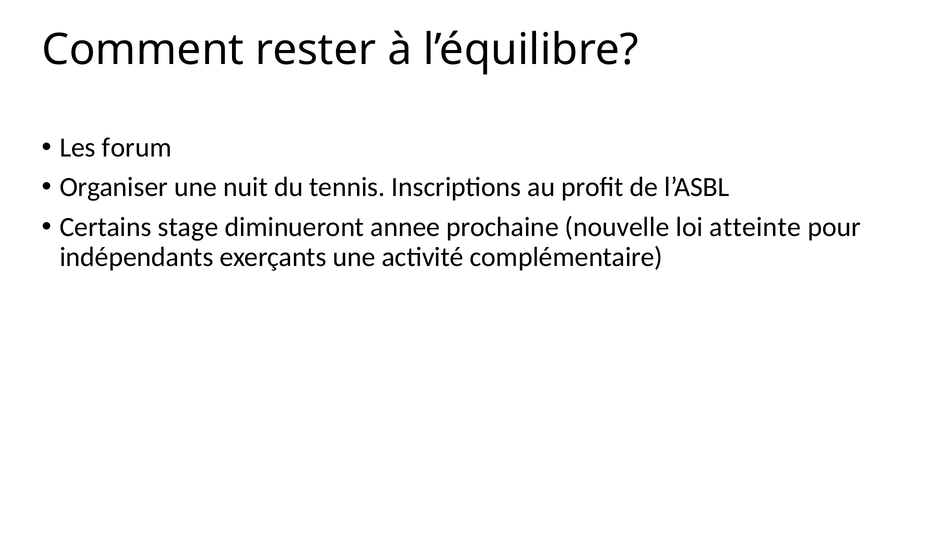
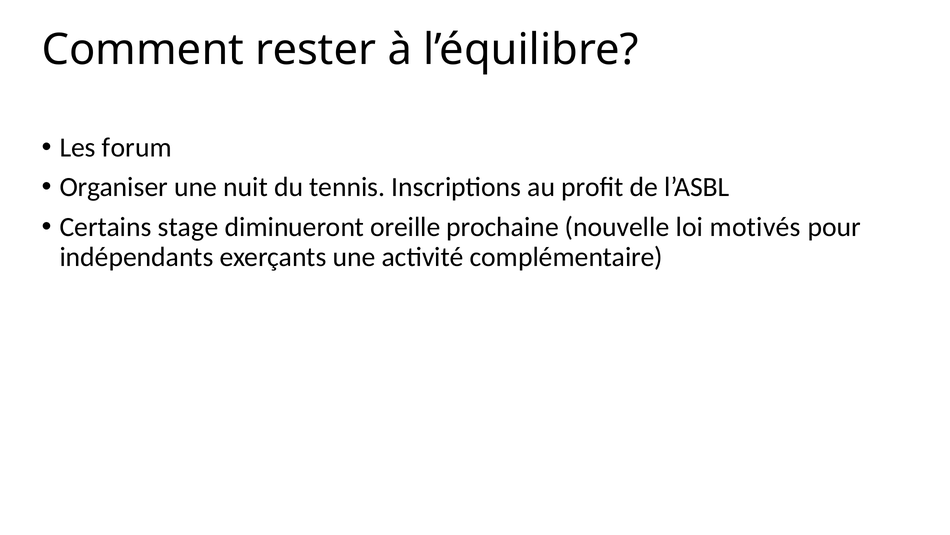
annee: annee -> oreille (405, 227)
atteinte: atteinte -> motivés (755, 227)
